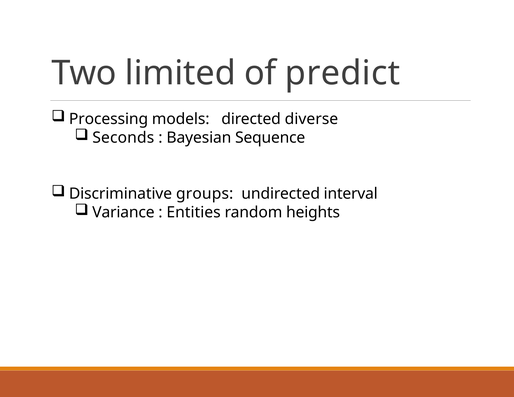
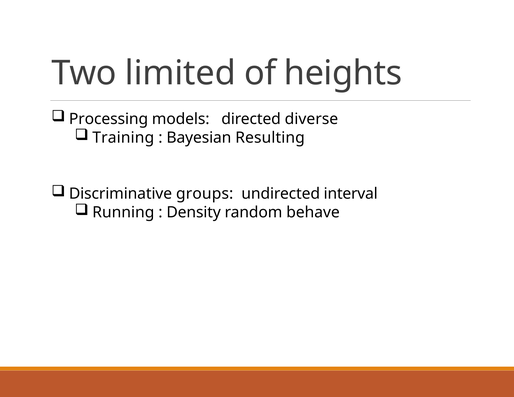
predict: predict -> heights (343, 73)
Seconds: Seconds -> Training (123, 138)
Sequence: Sequence -> Resulting (270, 138)
Variance: Variance -> Running (123, 213)
Entities: Entities -> Density (194, 213)
heights: heights -> behave (313, 213)
